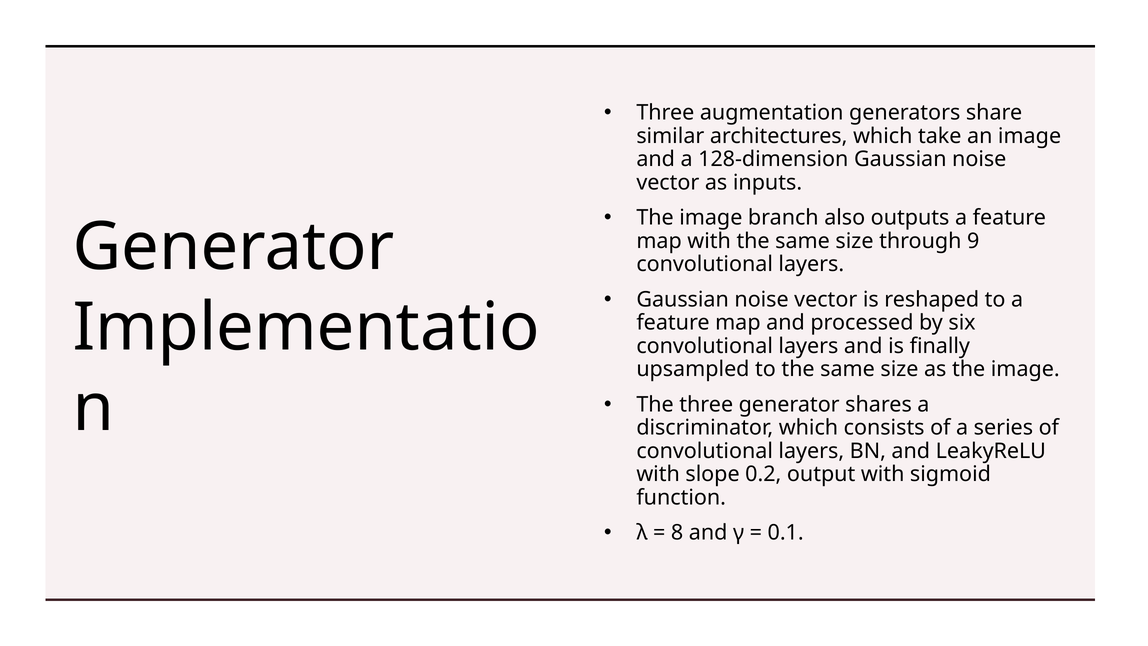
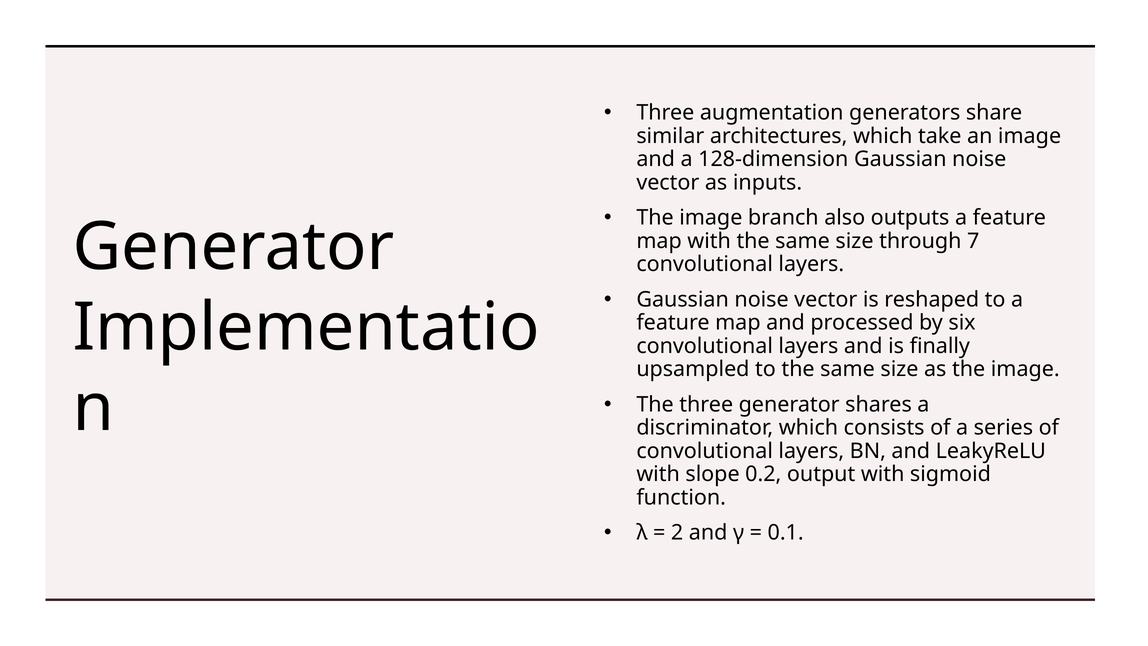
9: 9 -> 7 (973, 241)
8: 8 -> 2 (677, 533)
